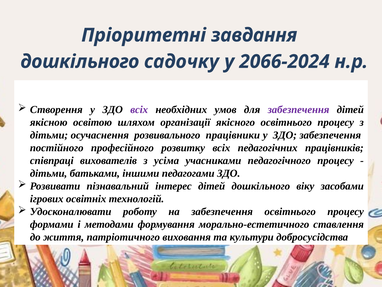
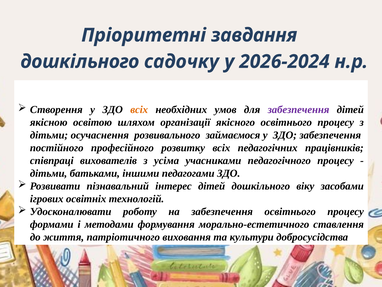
2066-2024: 2066-2024 -> 2026-2024 (284, 61)
всіх colour: purple -> orange (139, 109)
працівники: працівники -> займаємося (233, 135)
